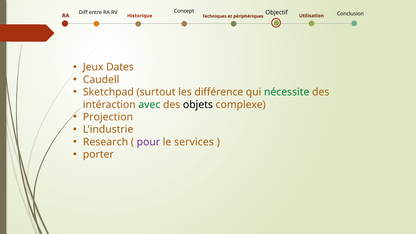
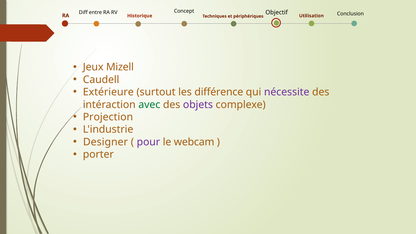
Dates: Dates -> Mizell (120, 67)
Sketchpad: Sketchpad -> Extérieure (108, 92)
nécessite colour: green -> purple (287, 92)
objets colour: black -> purple (198, 105)
Research: Research -> Designer (105, 142)
services: services -> webcam (194, 142)
